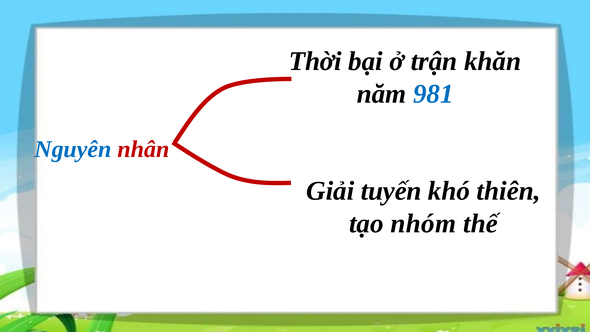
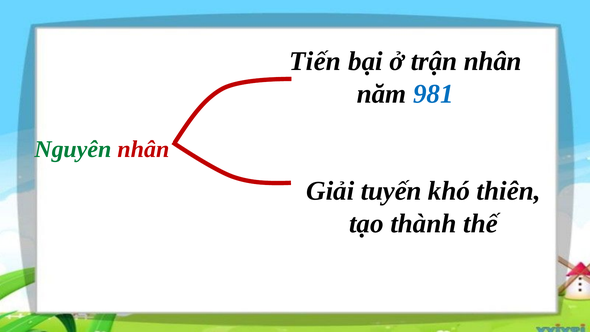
Thời: Thời -> Tiến (315, 61)
trận khăn: khăn -> nhân (493, 61)
Nguyên colour: blue -> green (73, 149)
nhóm: nhóm -> thành (423, 223)
